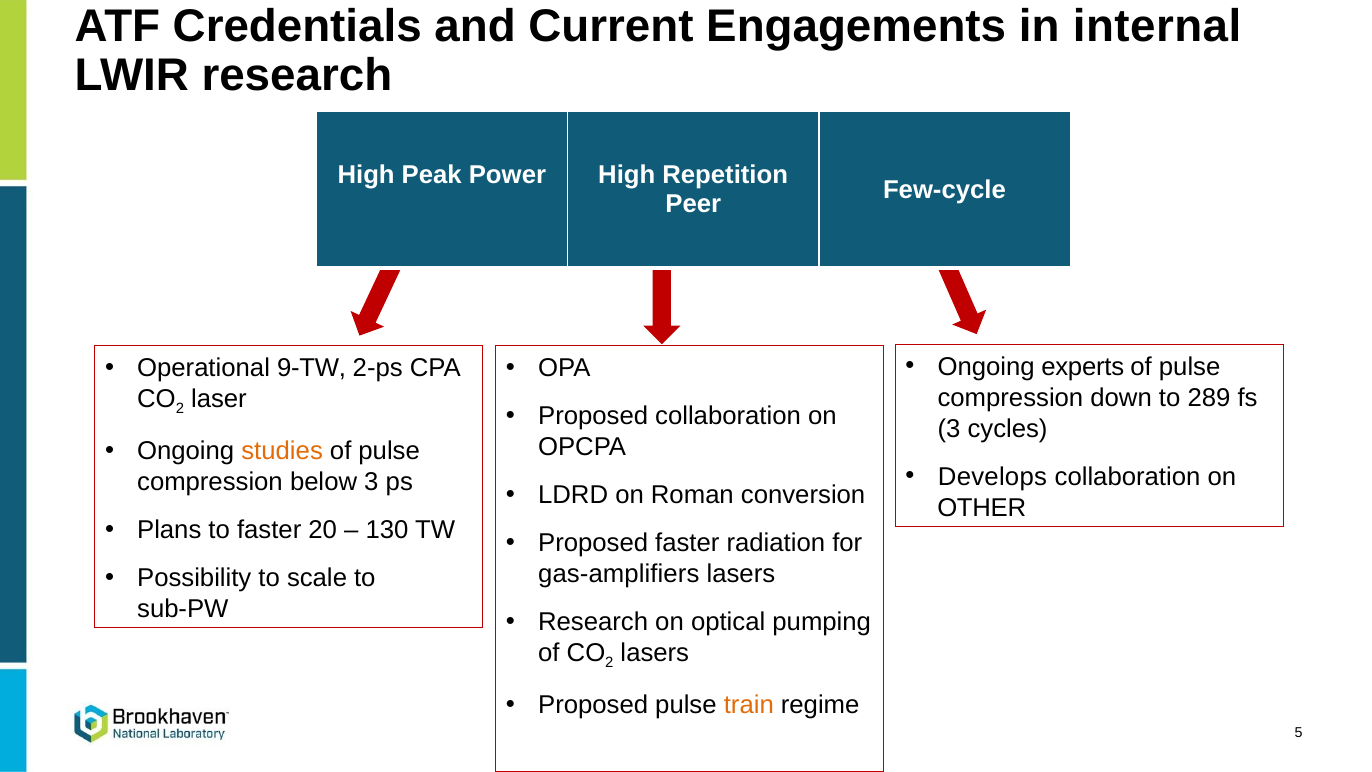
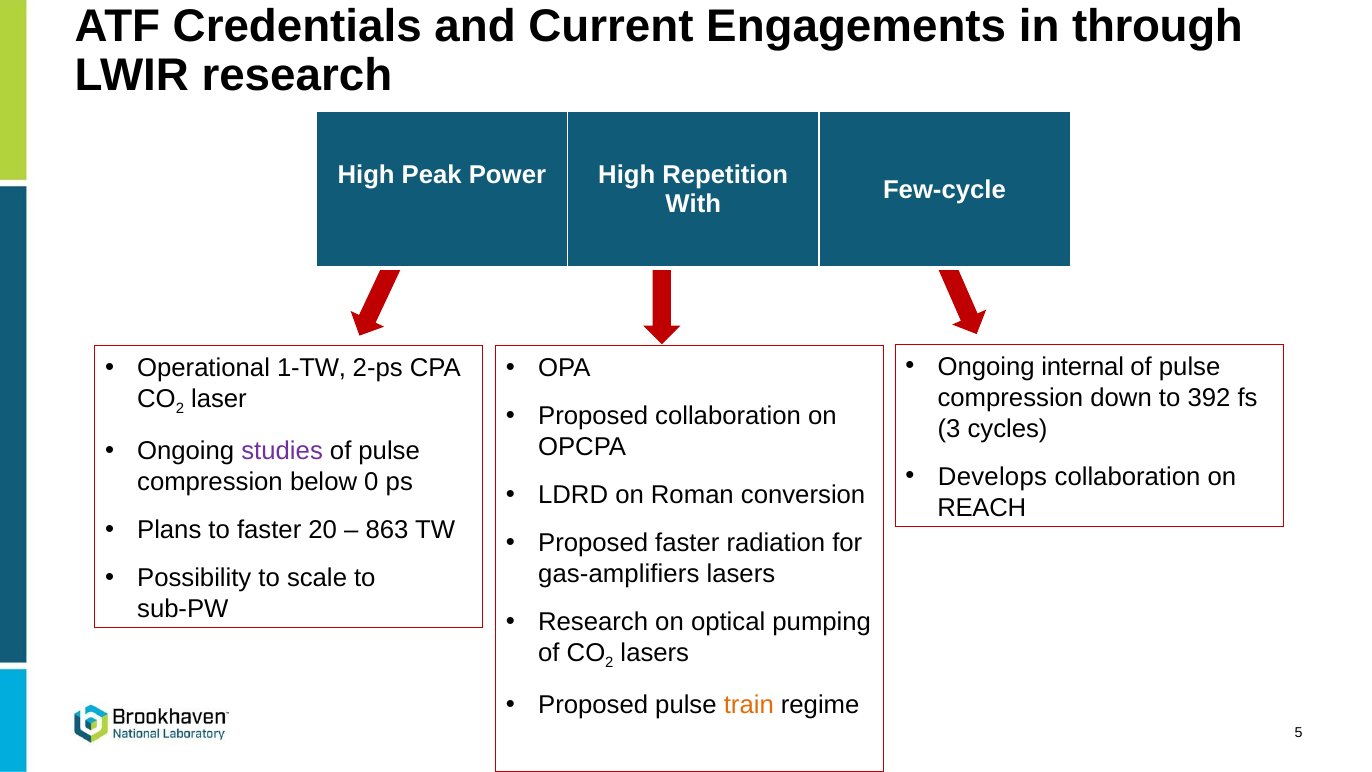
internal: internal -> through (1157, 26)
Peer: Peer -> With (693, 204)
experts: experts -> internal (1083, 367)
9-TW: 9-TW -> 1-TW (311, 368)
289: 289 -> 392 (1209, 398)
studies colour: orange -> purple (282, 451)
below 3: 3 -> 0 (371, 482)
OTHER: OTHER -> REACH (982, 507)
130: 130 -> 863 (387, 530)
